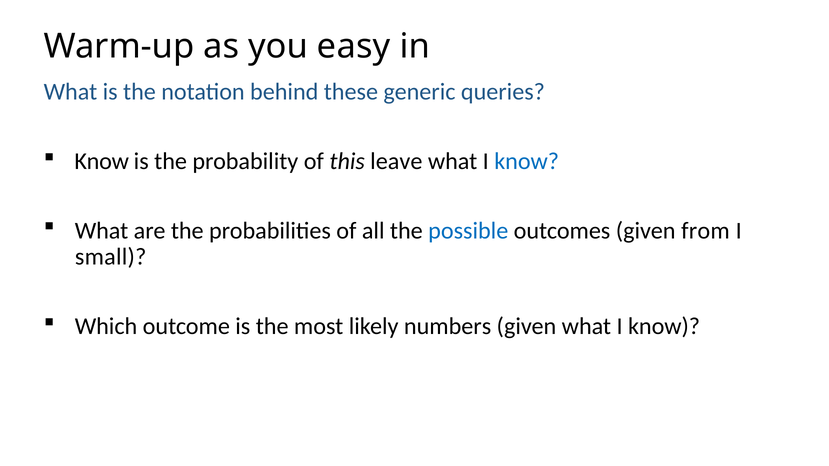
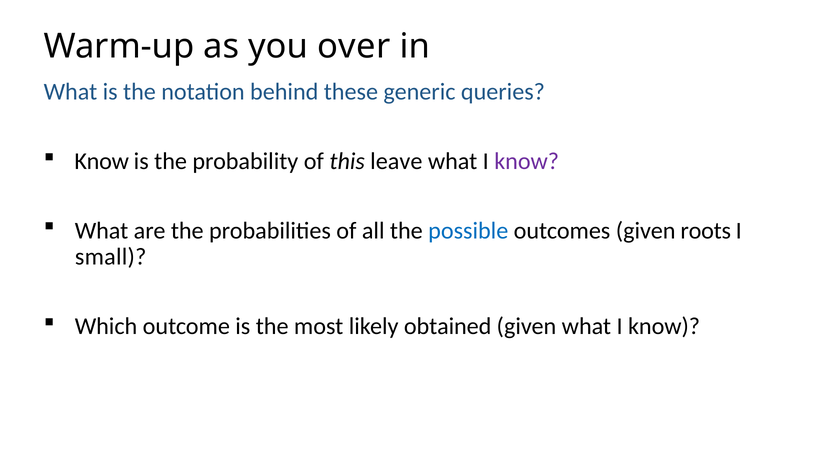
easy: easy -> over (354, 46)
know colour: blue -> purple (527, 161)
from: from -> roots (706, 231)
numbers: numbers -> obtained (448, 326)
